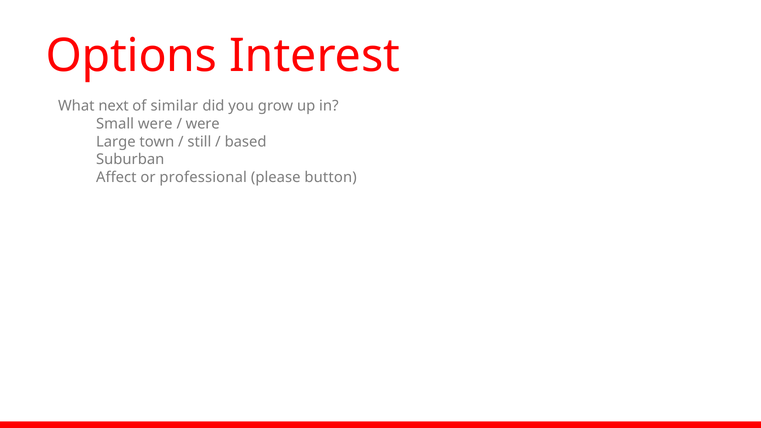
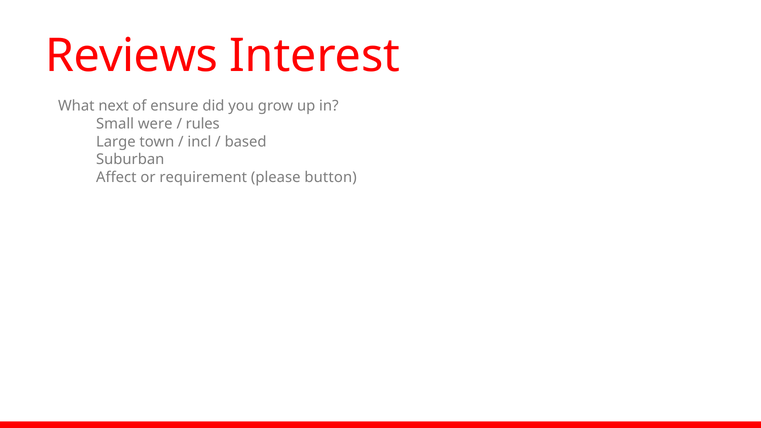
Options: Options -> Reviews (132, 56)
similar: similar -> ensure (174, 106)
were: were -> rules (203, 124)
still: still -> incl (199, 142)
professional: professional -> requirement (203, 177)
